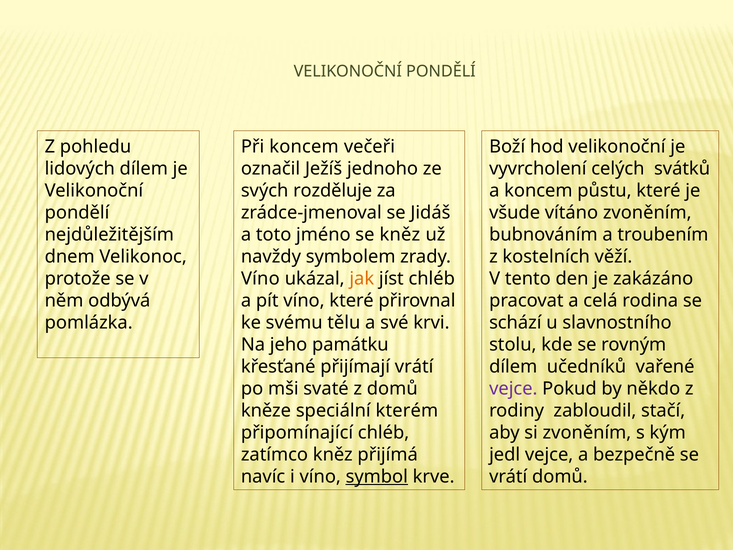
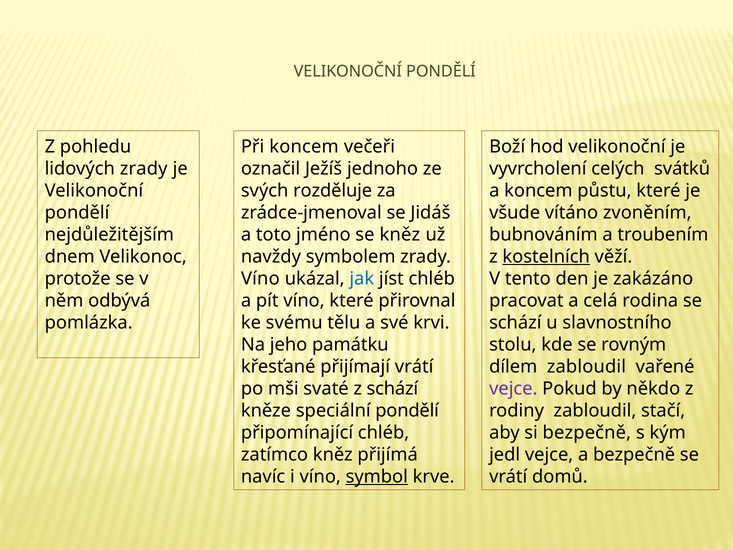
lidových dílem: dílem -> zrady (144, 168)
kostelních underline: none -> present (546, 256)
jak colour: orange -> blue (362, 278)
dílem učedníků: učedníků -> zabloudil (586, 366)
z domů: domů -> schází (392, 388)
speciální kterém: kterém -> pondělí (407, 410)
si zvoněním: zvoněním -> bezpečně (587, 432)
